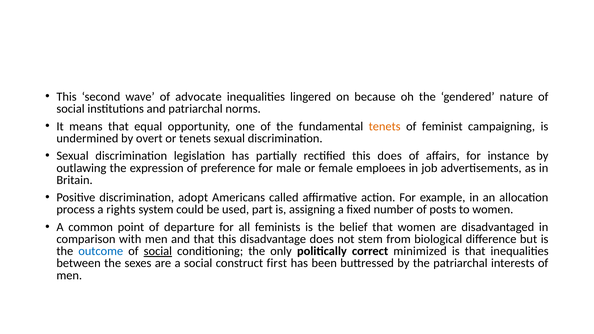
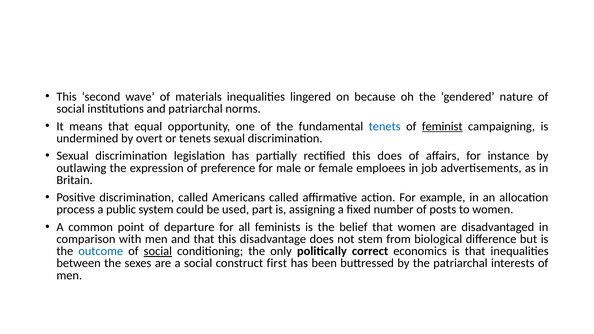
advocate: advocate -> materials (199, 97)
tenets colour: orange -> blue (385, 126)
feminist underline: none -> present (442, 126)
discrimination adopt: adopt -> called (193, 198)
rights: rights -> public (121, 210)
minimized: minimized -> economics (420, 251)
